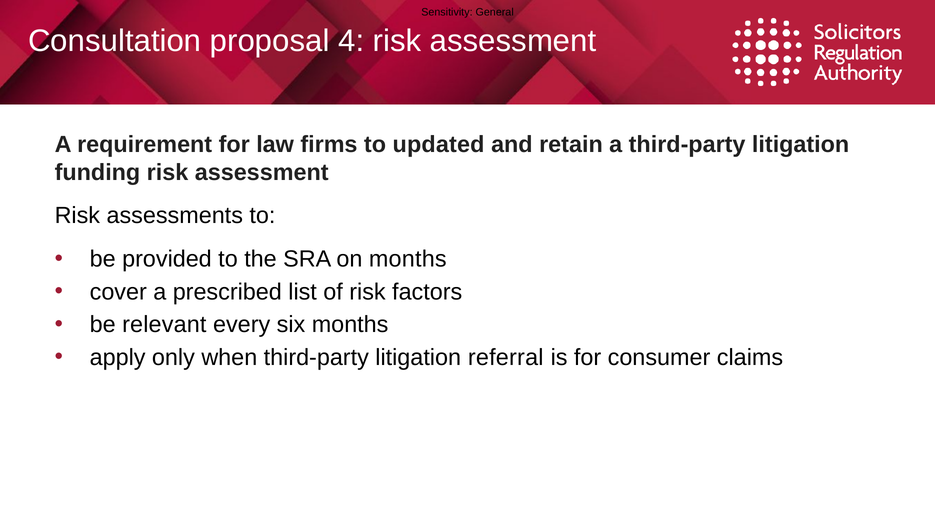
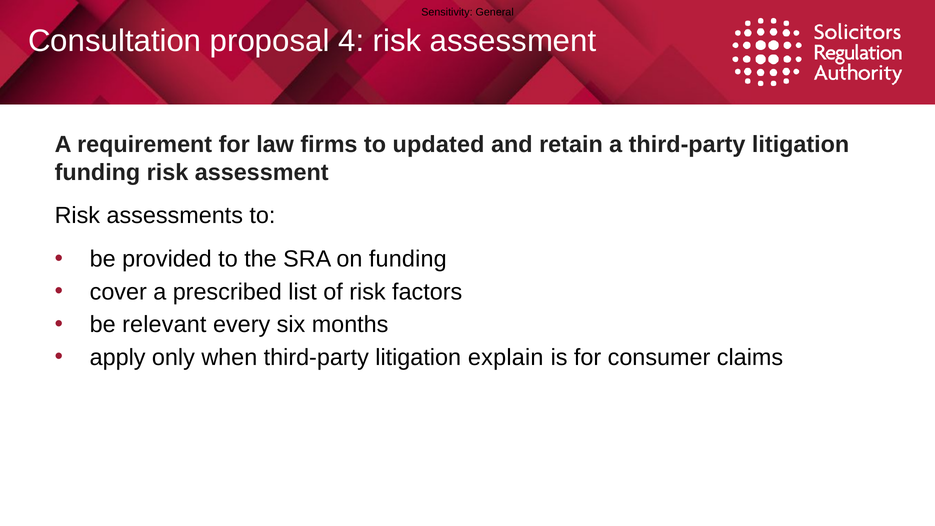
on months: months -> funding (408, 259)
referral: referral -> explain (506, 357)
